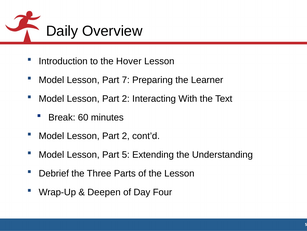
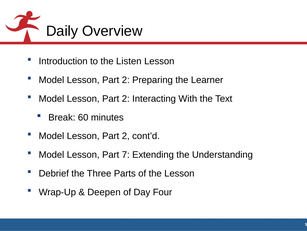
Hover: Hover -> Listen (129, 61)
7: 7 -> 2 (126, 80)
Part 5: 5 -> 7 (126, 154)
